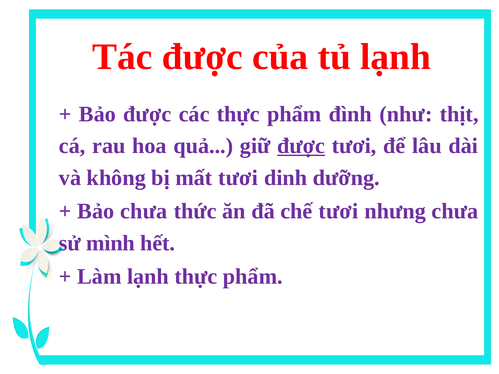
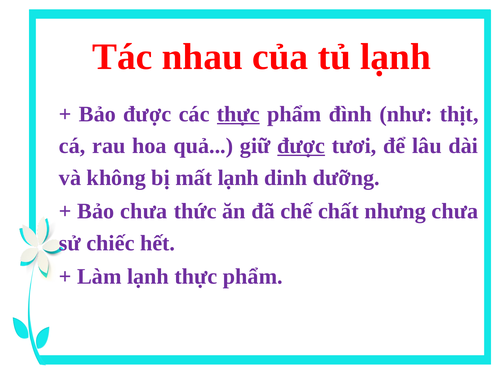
Tác được: được -> nhau (202, 57)
thực underline: none -> present (238, 114)
mất tươi: tươi -> lạnh (238, 178)
chế tươi: tươi -> chất (338, 211)
mình: mình -> chiếc (110, 243)
